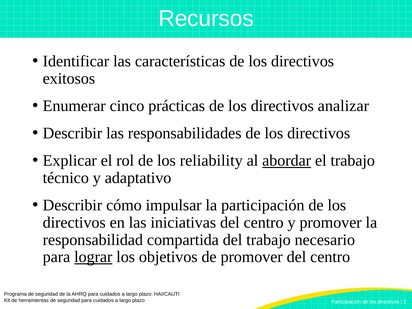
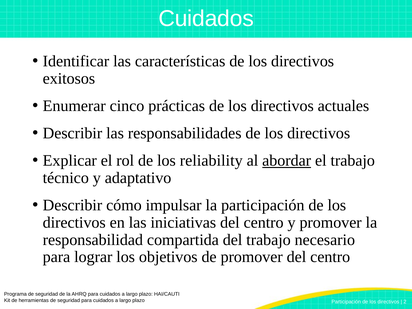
Recursos: Recursos -> Cuidados (206, 19)
analizar: analizar -> actuales (343, 106)
lograr underline: present -> none (93, 257)
